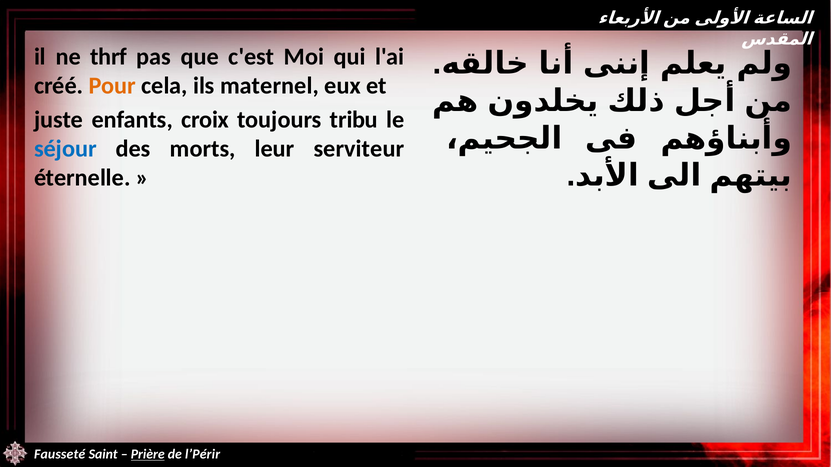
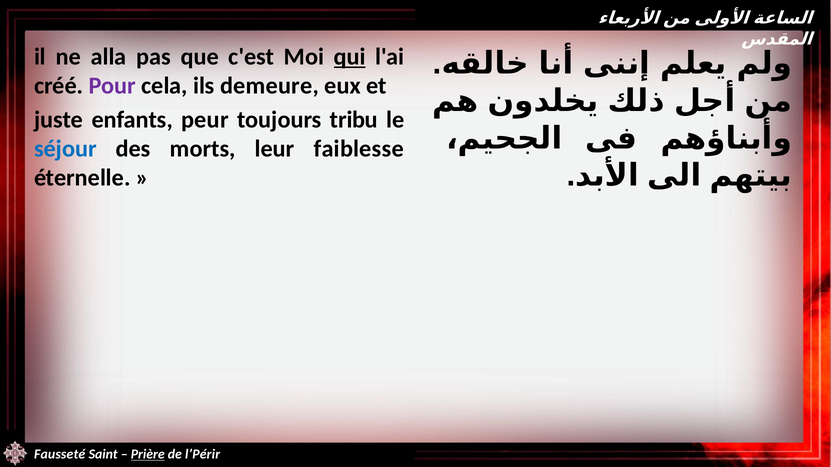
thrf: thrf -> alla (109, 57)
qui underline: none -> present (350, 57)
Pour colour: orange -> purple (112, 86)
maternel: maternel -> demeure (269, 86)
croix: croix -> peur (205, 120)
serviteur: serviteur -> faiblesse (359, 149)
